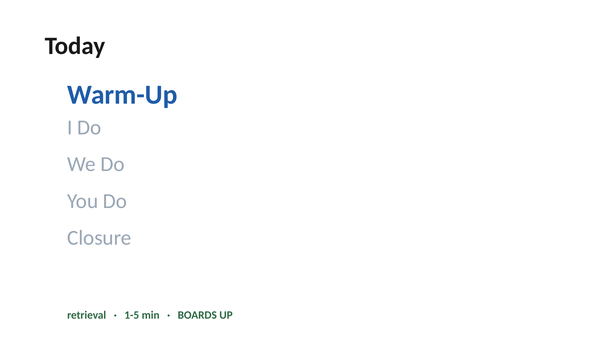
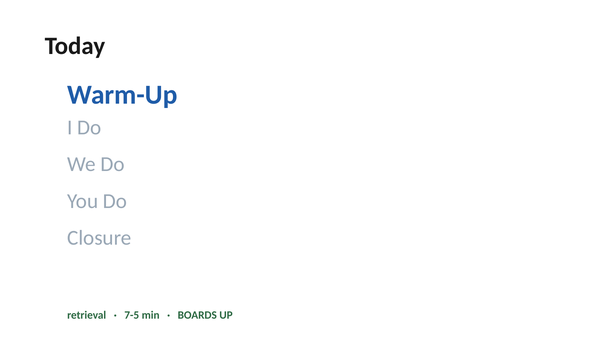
1-5: 1-5 -> 7-5 (132, 315)
